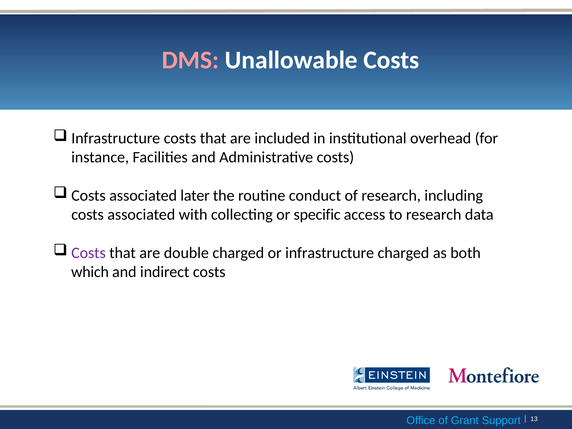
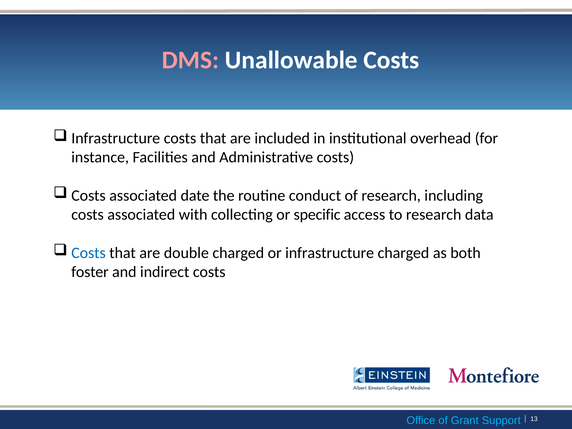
later: later -> date (195, 196)
Costs colour: purple -> blue (88, 253)
which: which -> foster (90, 272)
